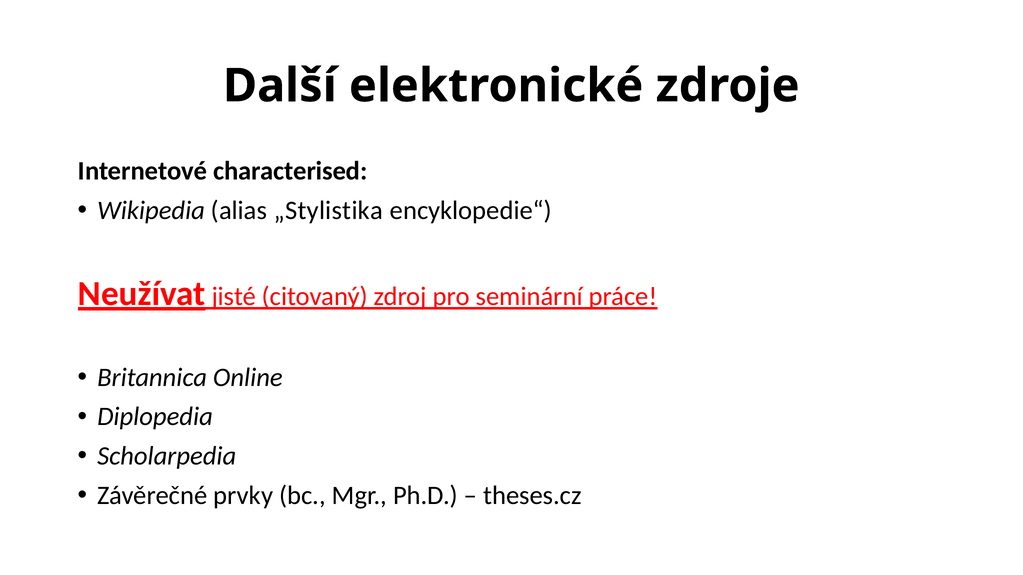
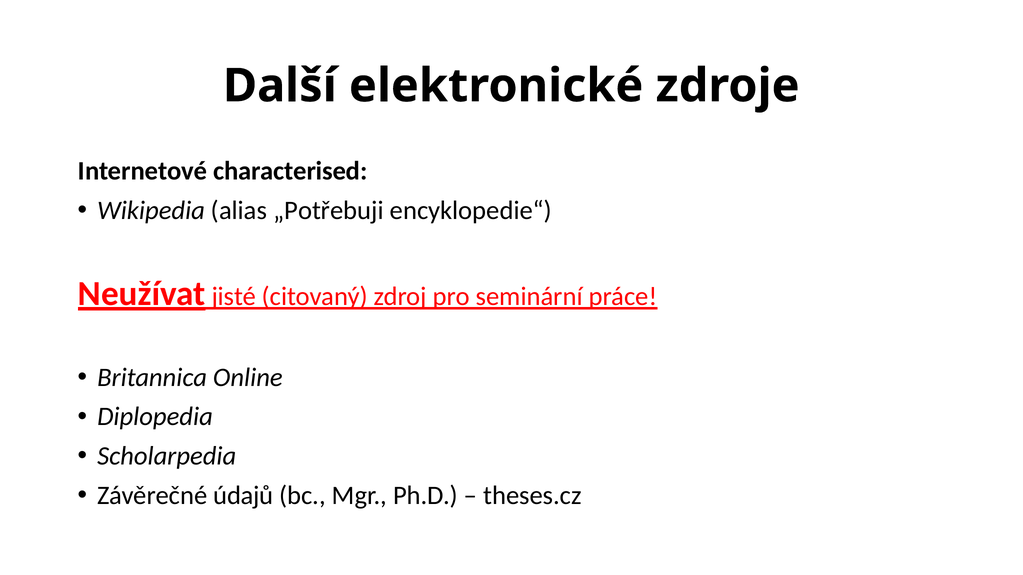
„Stylistika: „Stylistika -> „Potřebuji (329, 211)
prvky: prvky -> údajů (243, 496)
